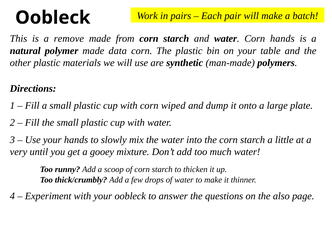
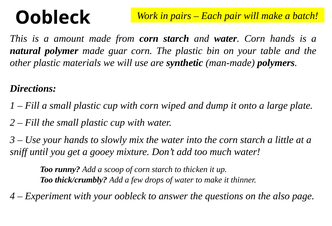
remove: remove -> amount (69, 39)
data: data -> guar (118, 51)
very: very -> sniff (19, 152)
